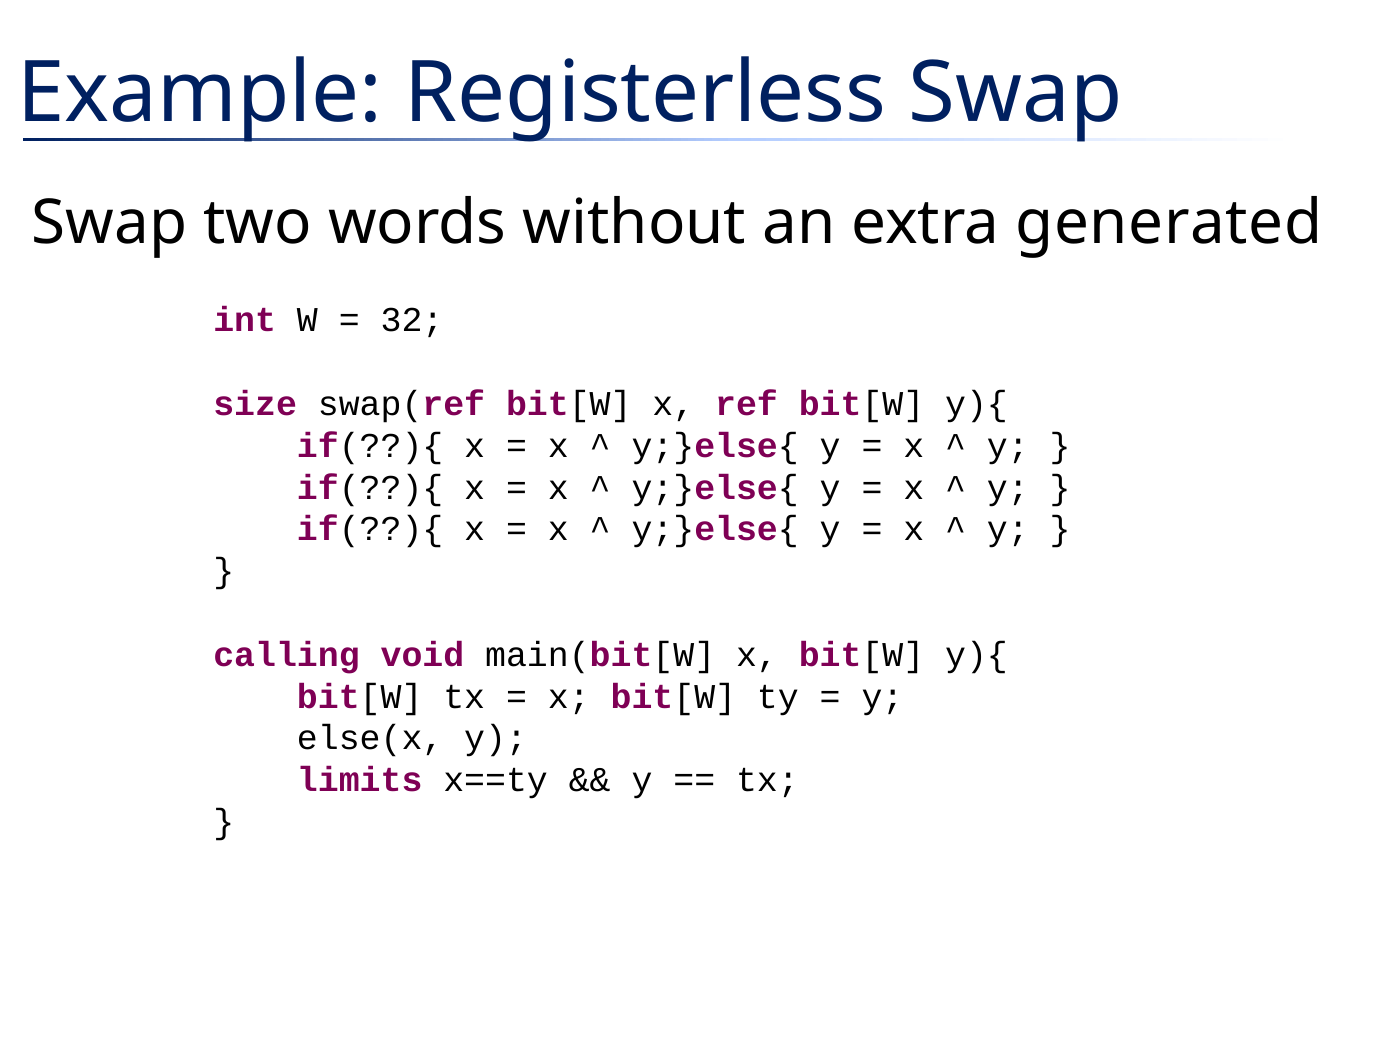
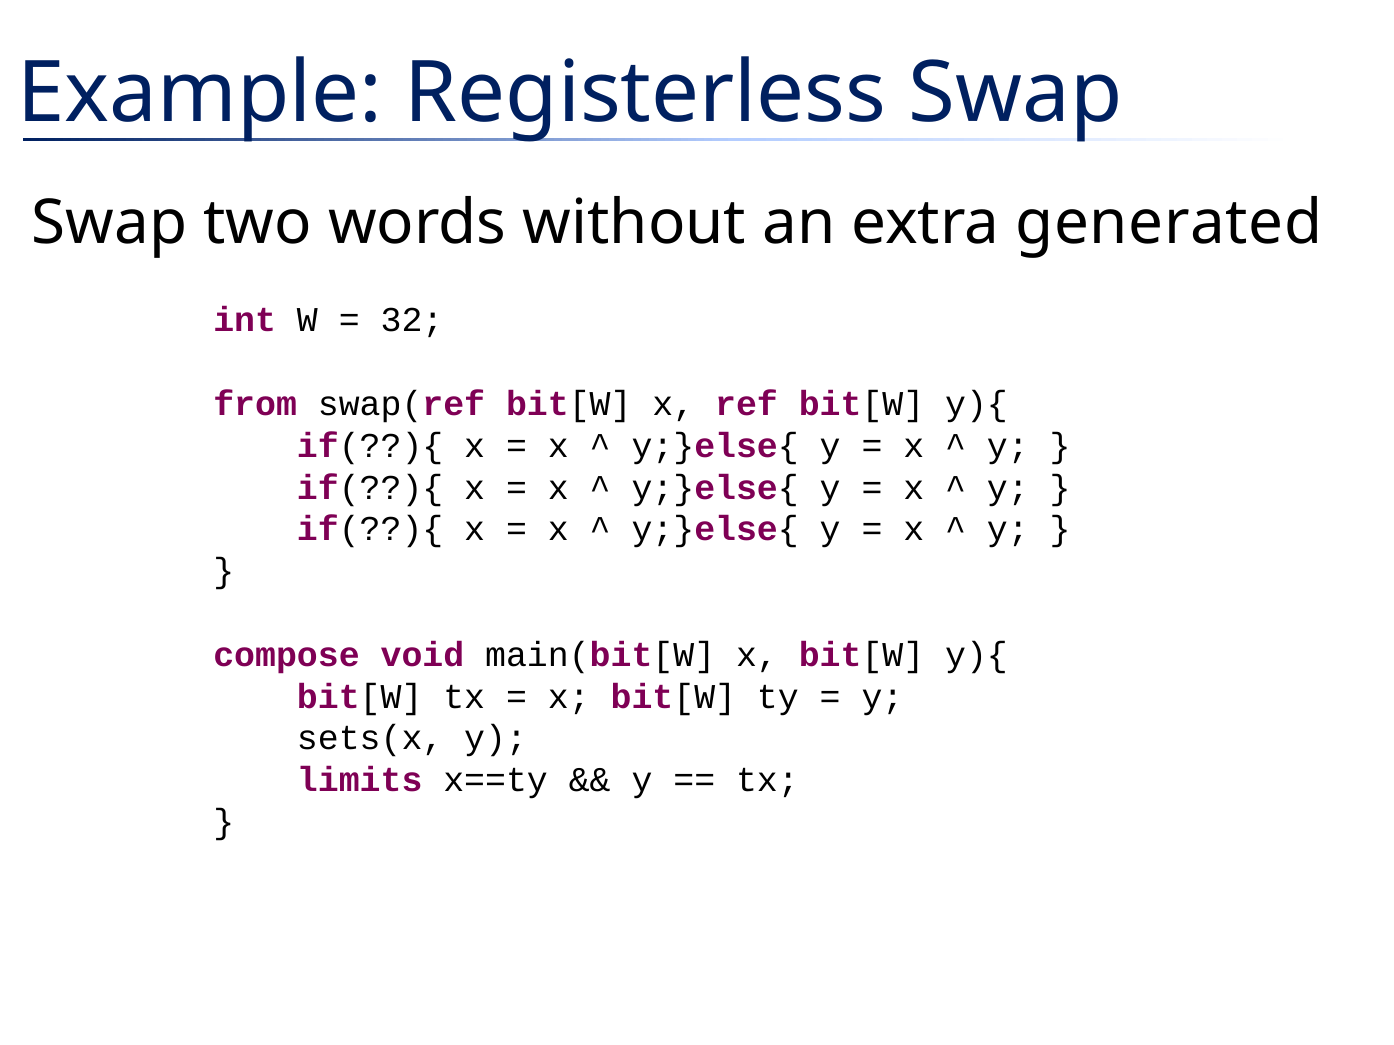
size: size -> from (255, 404)
calling: calling -> compose (287, 655)
else(x: else(x -> sets(x (370, 739)
